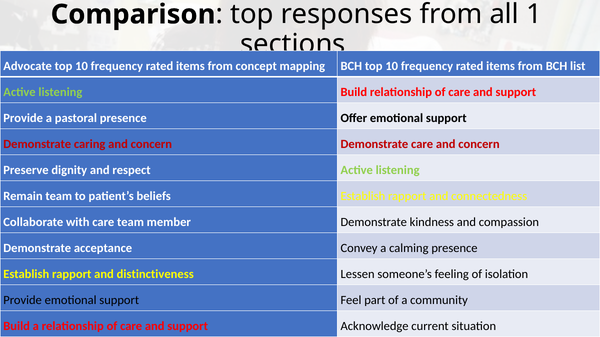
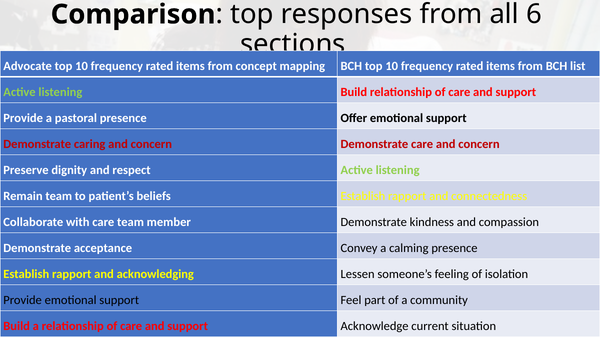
1: 1 -> 6 (534, 14)
distinctiveness: distinctiveness -> acknowledging (155, 275)
